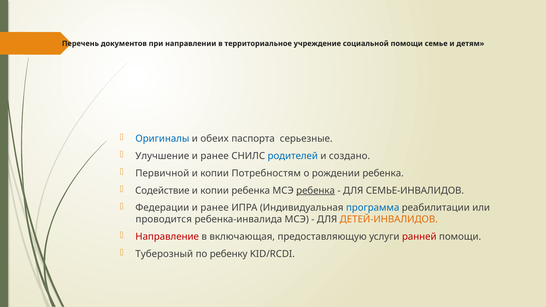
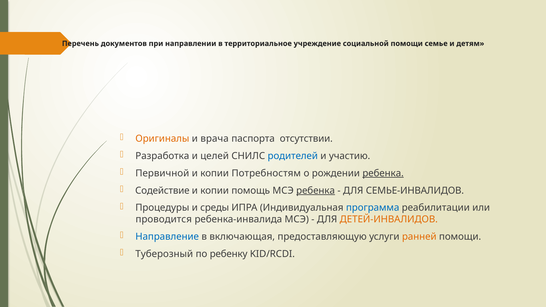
Оригиналы colour: blue -> orange (162, 139)
обеих: обеих -> врача (215, 139)
серьезные: серьезные -> отсутствии (306, 139)
Улучшение: Улучшение -> Разработка (162, 156)
ранее: ранее -> целей (215, 156)
создано: создано -> участию (350, 156)
ребенка underline: none -> present (383, 173)
копии ребенка: ребенка -> помощь (251, 191)
Федерации: Федерации -> Процедуры (162, 208)
ранее: ранее -> среды (215, 208)
Направление colour: red -> blue (167, 237)
ранней colour: red -> orange (419, 237)
